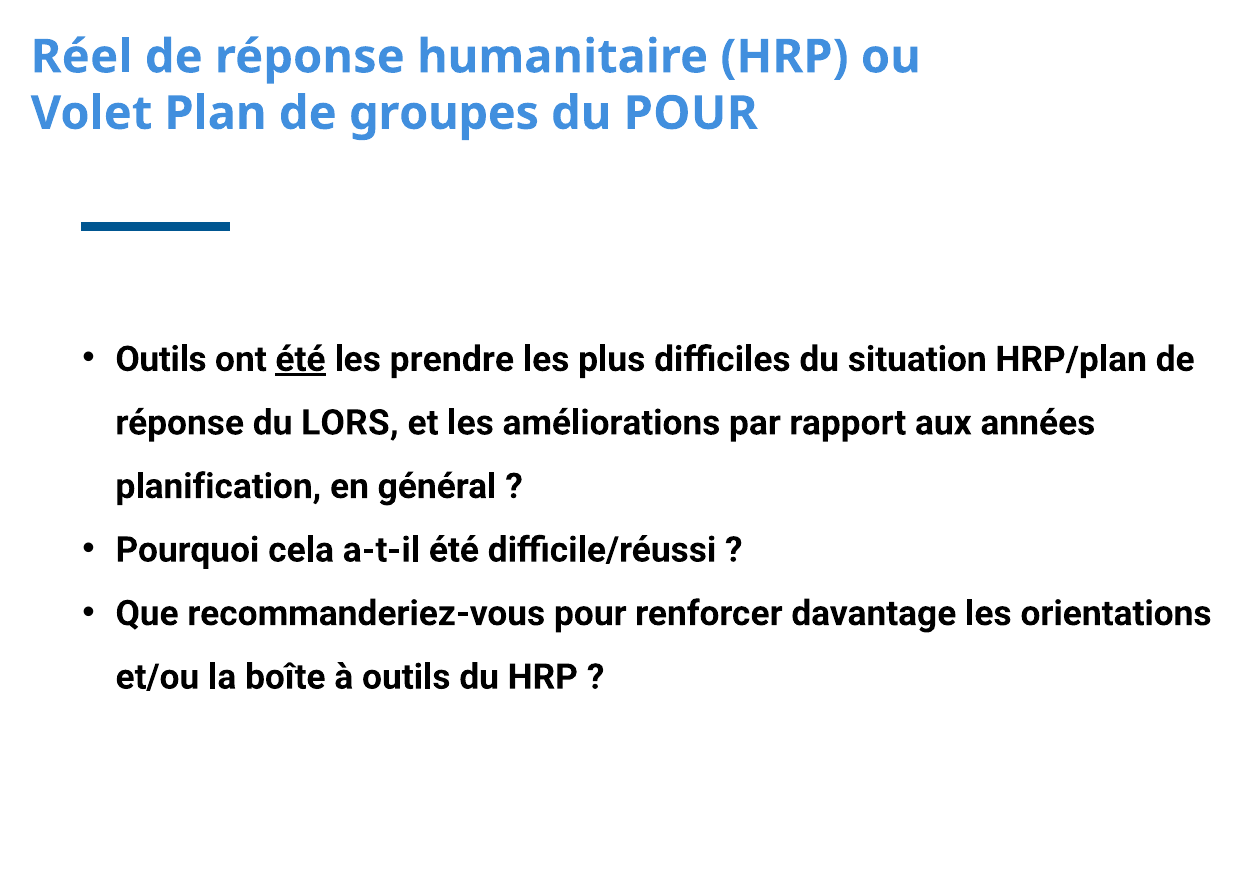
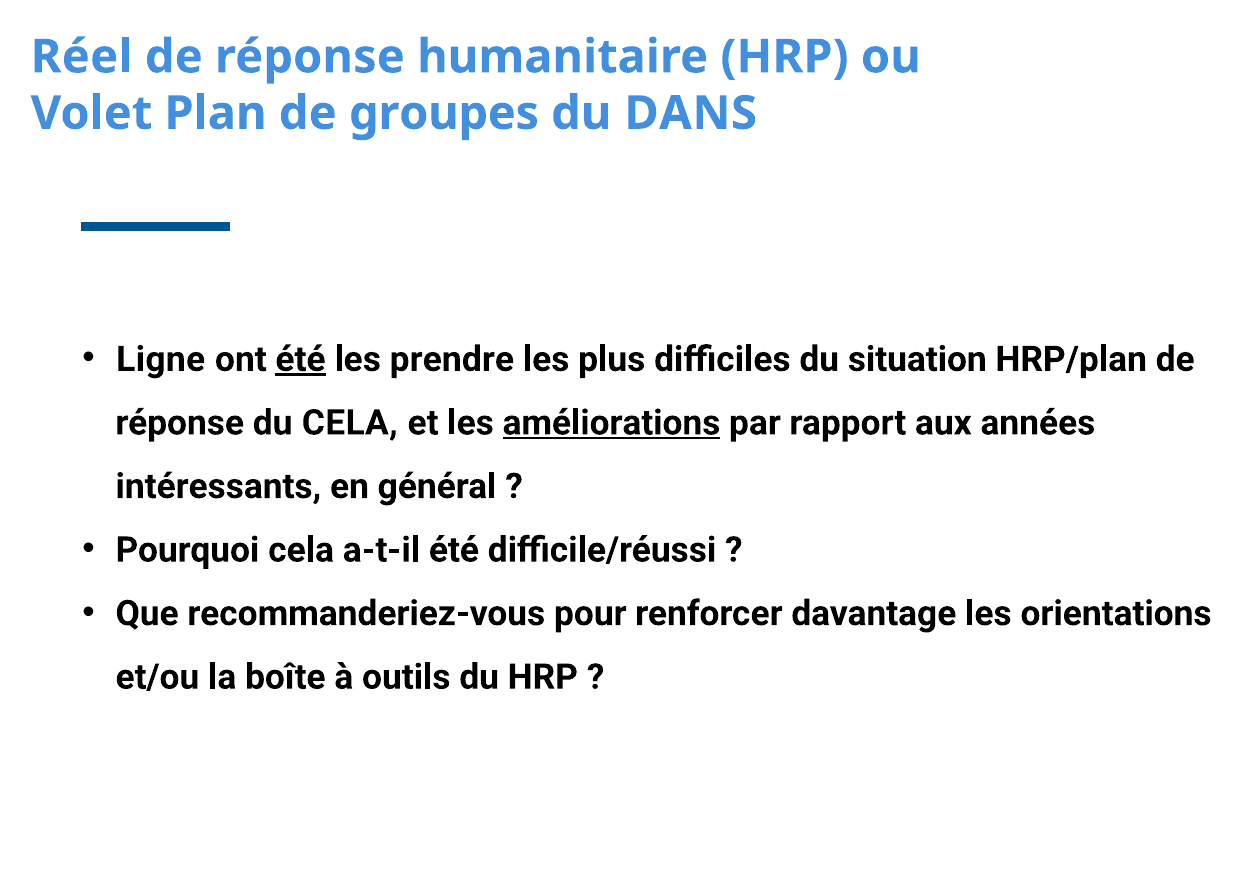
du POUR: POUR -> DANS (691, 113)
Outils: Outils -> Ligne (161, 359)
du LORS: LORS -> CELA (350, 423)
améliorations underline: none -> present (611, 423)
planification: planification -> intéressants (218, 487)
